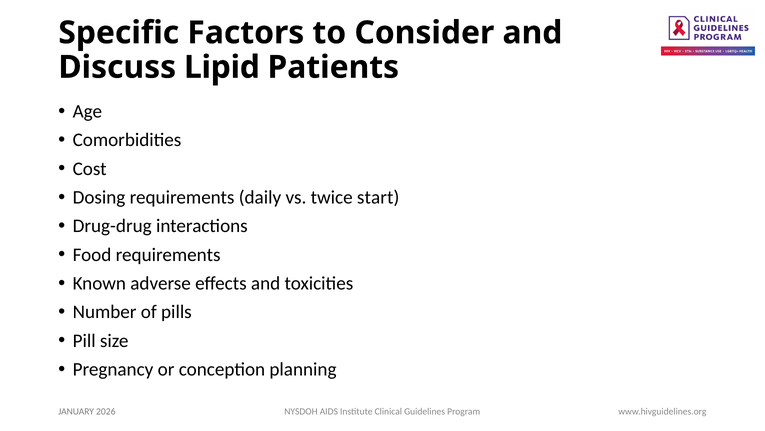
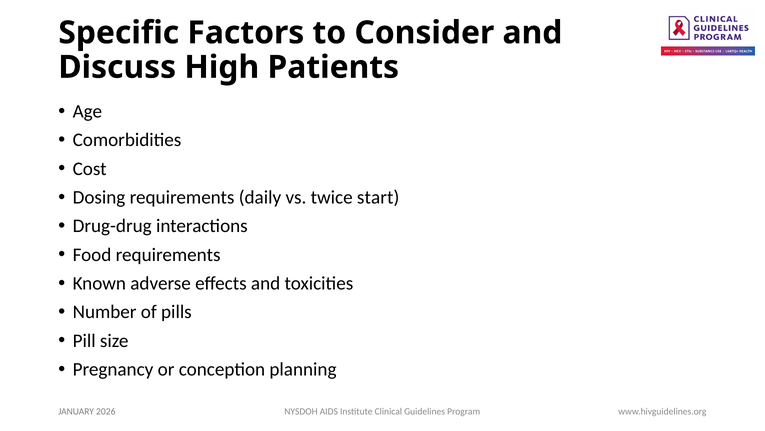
Lipid: Lipid -> High (222, 67)
